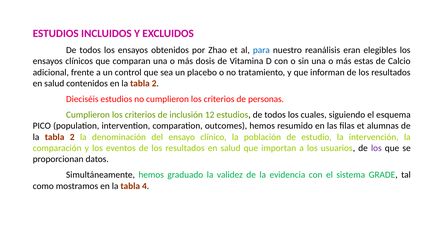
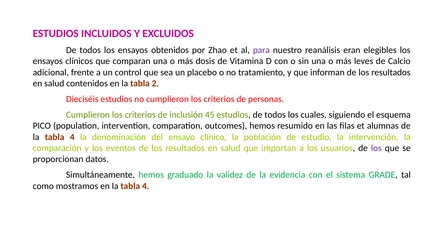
para colour: blue -> purple (261, 50)
estas: estas -> leves (364, 61)
12: 12 -> 45 (210, 115)
2: 2 -> 4 (72, 137)
